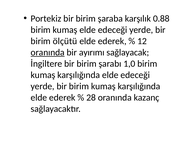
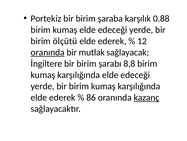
ayırımı: ayırımı -> mutlak (92, 52)
1,0: 1,0 -> 8,8 (129, 63)
28: 28 -> 86 (91, 97)
kazanç underline: none -> present (147, 97)
